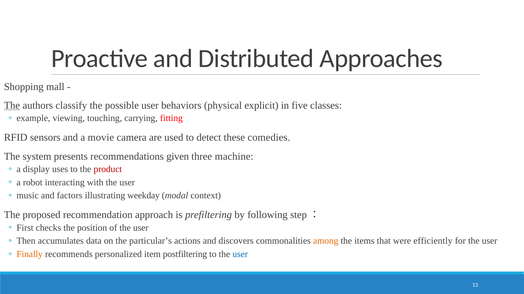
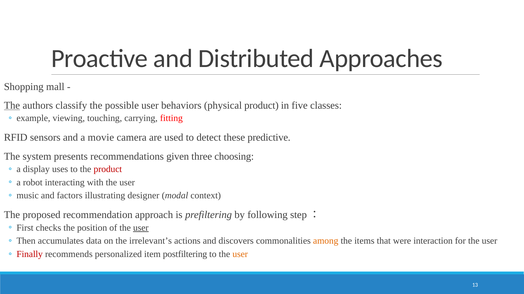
physical explicit: explicit -> product (261, 106)
comedies: comedies -> predictive (269, 138)
machine: machine -> choosing (234, 157)
weekday: weekday -> designer (143, 196)
user underline: none -> present (141, 228)
particular’s: particular’s -> irrelevant’s (151, 242)
efficiently: efficiently -> interaction (433, 242)
Finally colour: orange -> red (30, 255)
user colour: blue -> orange (240, 255)
